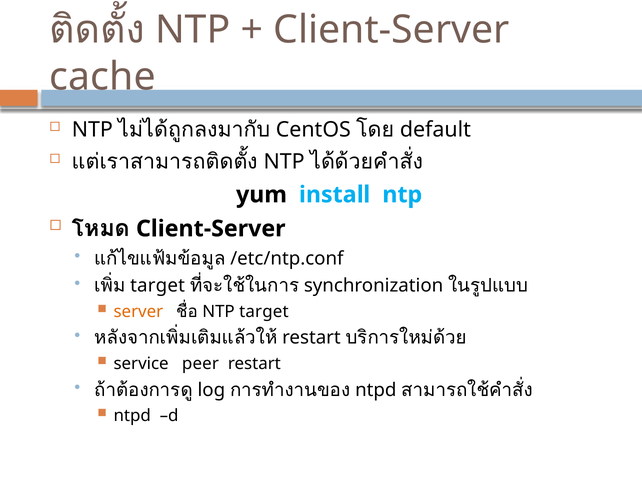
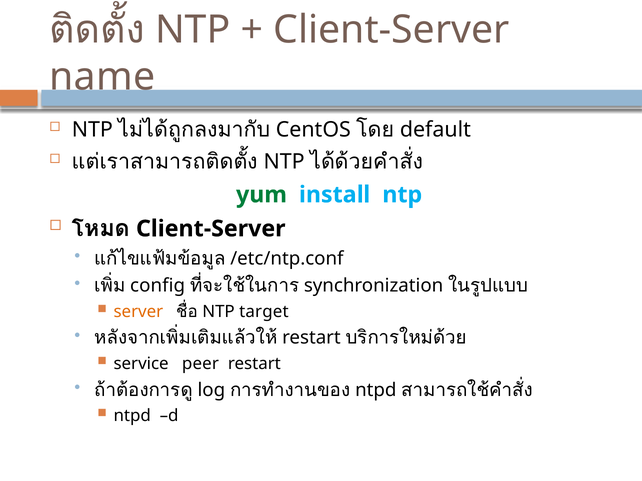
cache: cache -> name (102, 77)
yum colour: black -> green (261, 195)
target: target -> config (158, 286)
